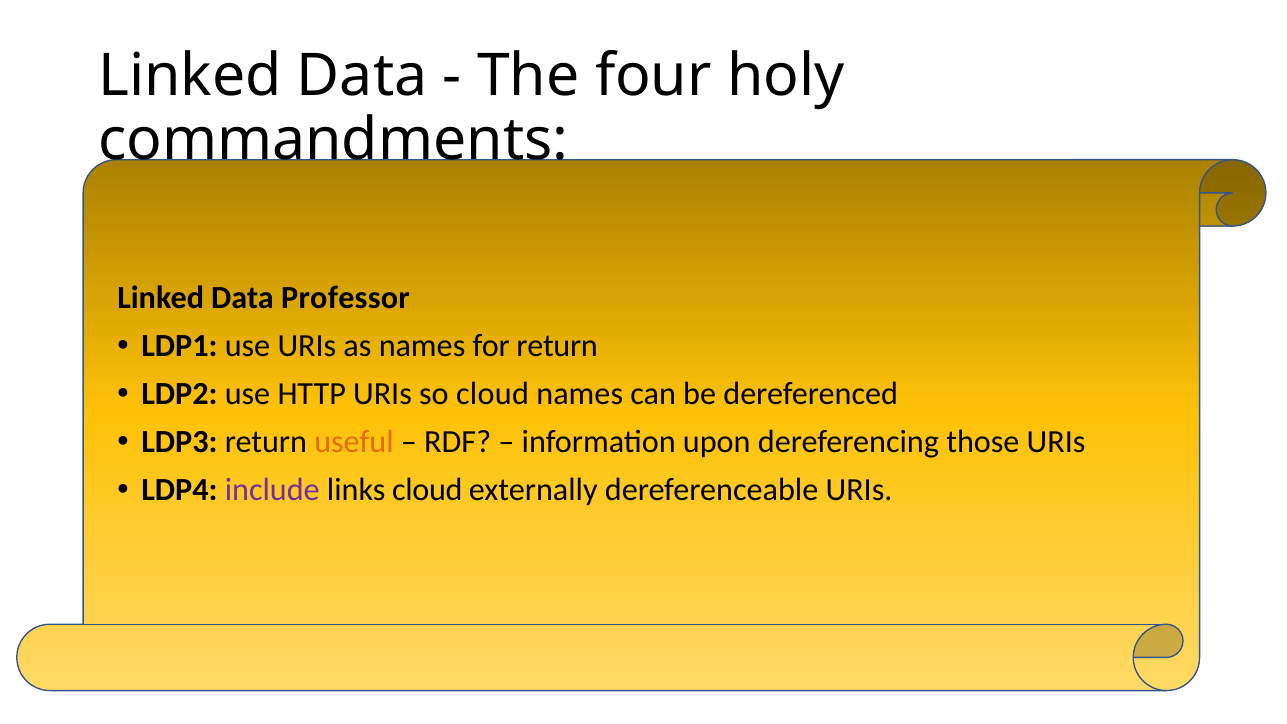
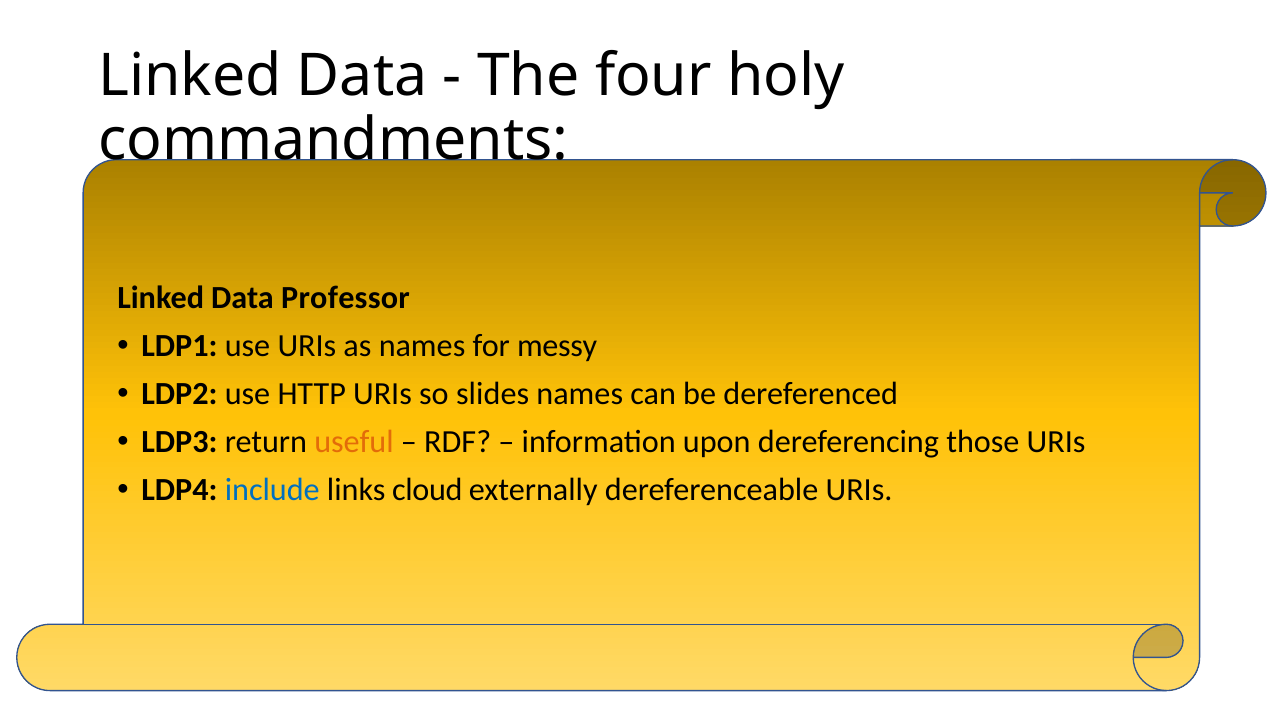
for return: return -> messy (557, 346)
so cloud: cloud -> slides (493, 394)
include colour: purple -> blue (272, 490)
